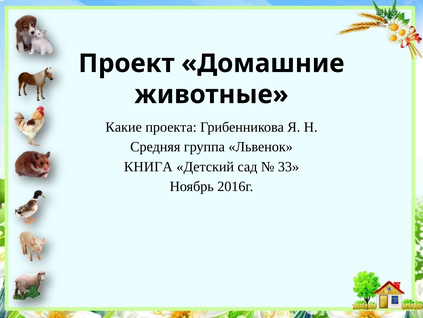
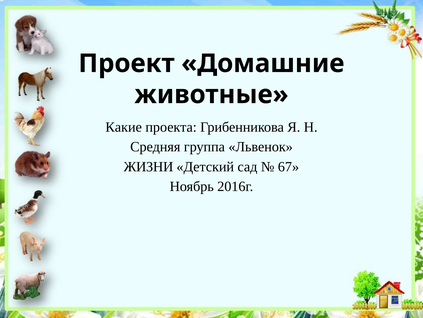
КНИГА: КНИГА -> ЖИЗНИ (148, 166)
33: 33 -> 67 (288, 166)
